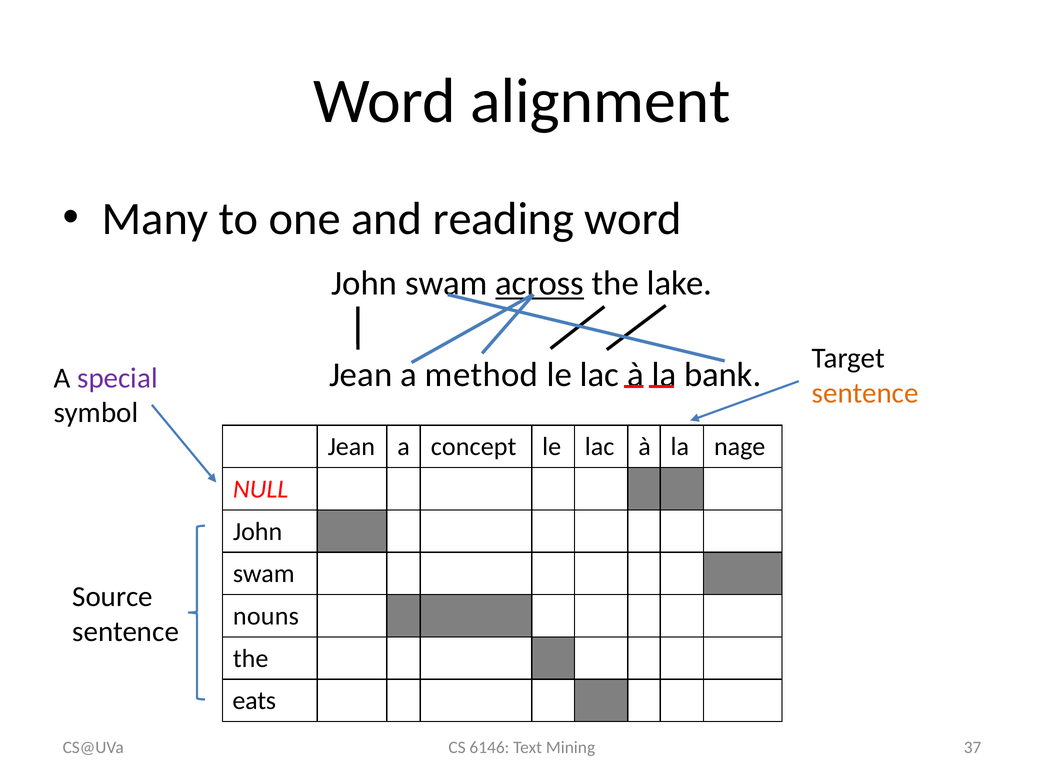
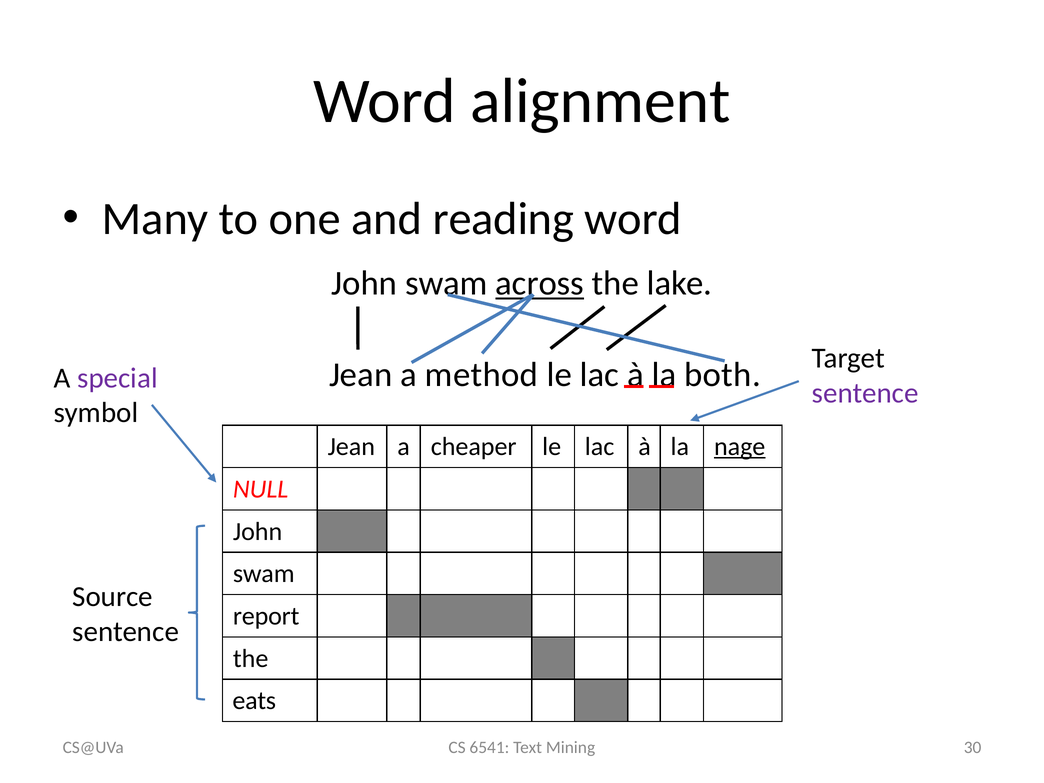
bank: bank -> both (722, 375)
sentence colour: orange -> purple (865, 393)
concept: concept -> cheaper (474, 447)
nage underline: none -> present (740, 447)
nouns: nouns -> report (266, 616)
6146: 6146 -> 6541 (489, 748)
37: 37 -> 30 (973, 748)
